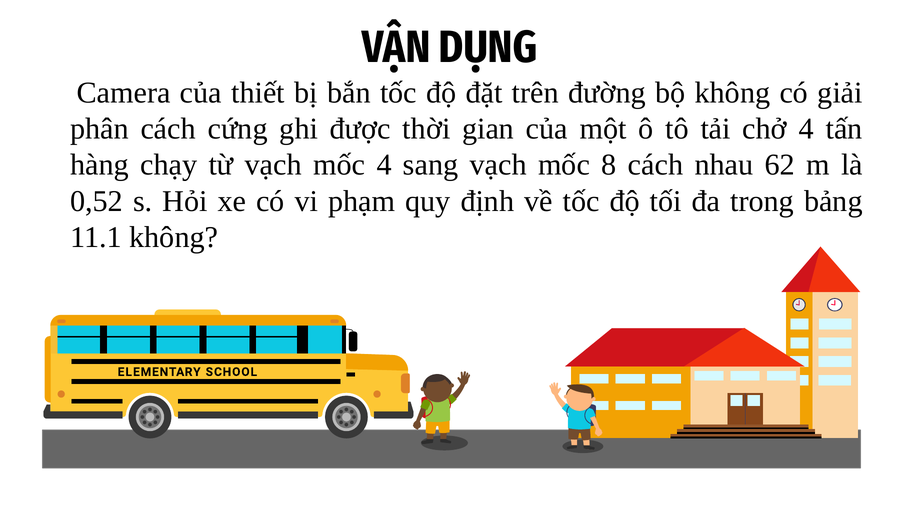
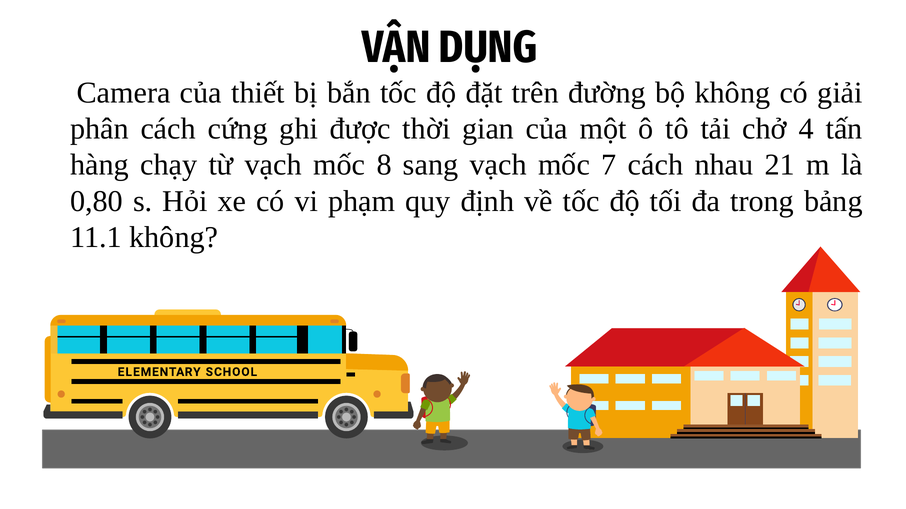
mốc 4: 4 -> 8 (384, 165)
8: 8 -> 7 (609, 165)
62: 62 -> 21 (780, 165)
0,52: 0,52 -> 0,80 (97, 201)
